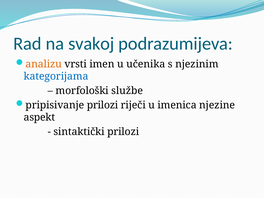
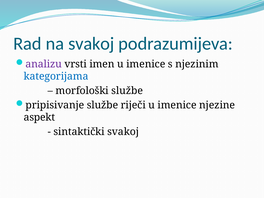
analizu colour: orange -> purple (44, 64)
učenika: učenika -> imenice (146, 64)
pripisivanje prilozi: prilozi -> službe (103, 105)
riječi u imenica: imenica -> imenice (177, 105)
sintaktički prilozi: prilozi -> svakoj (123, 132)
